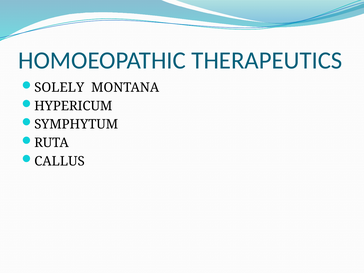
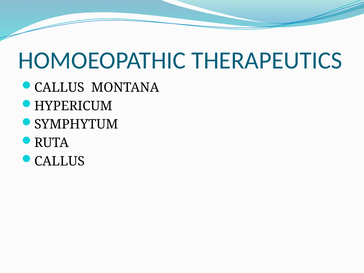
SOLELY: SOLELY -> CALLUS (59, 88)
